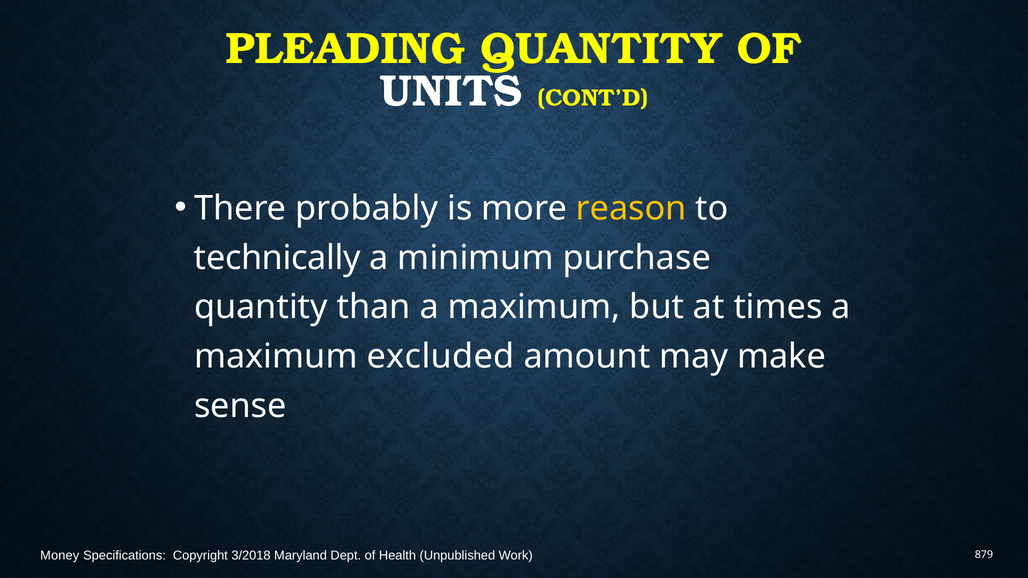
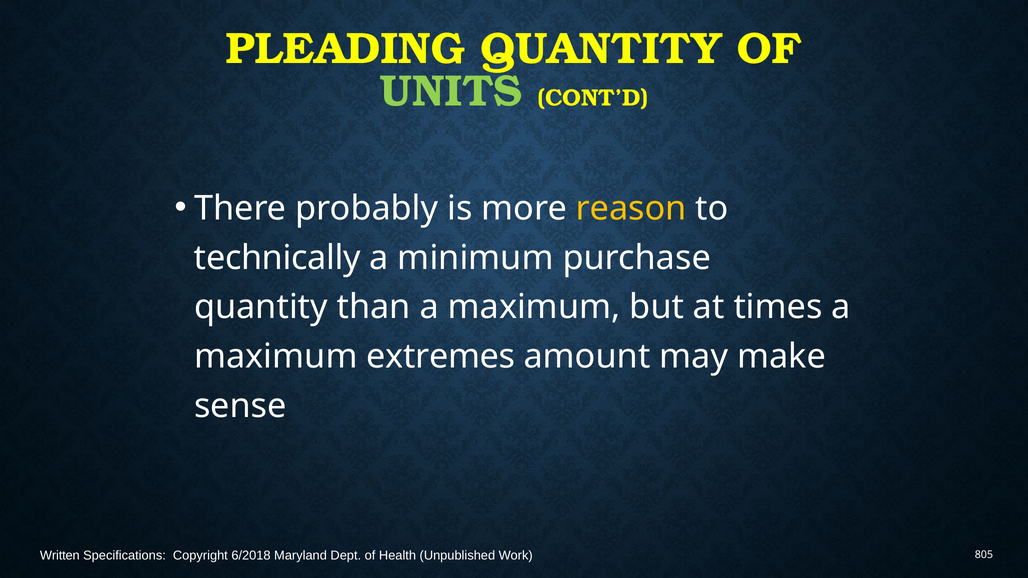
UNITS colour: white -> light green (451, 91)
excluded: excluded -> extremes (441, 357)
Money: Money -> Written (60, 556)
3/2018: 3/2018 -> 6/2018 (251, 556)
879: 879 -> 805 (984, 555)
